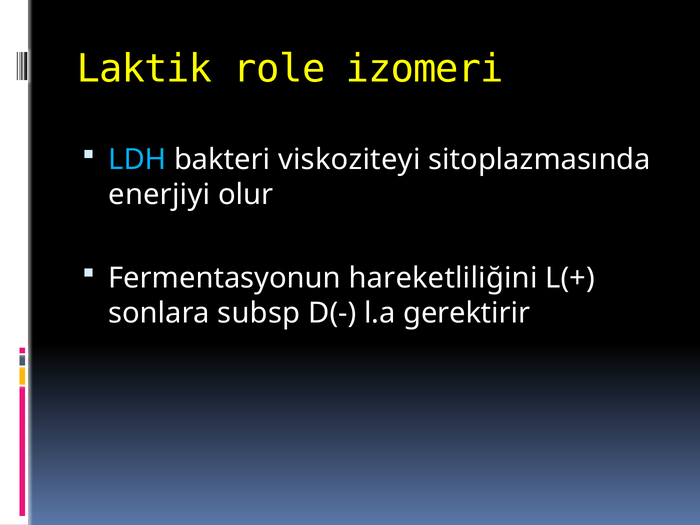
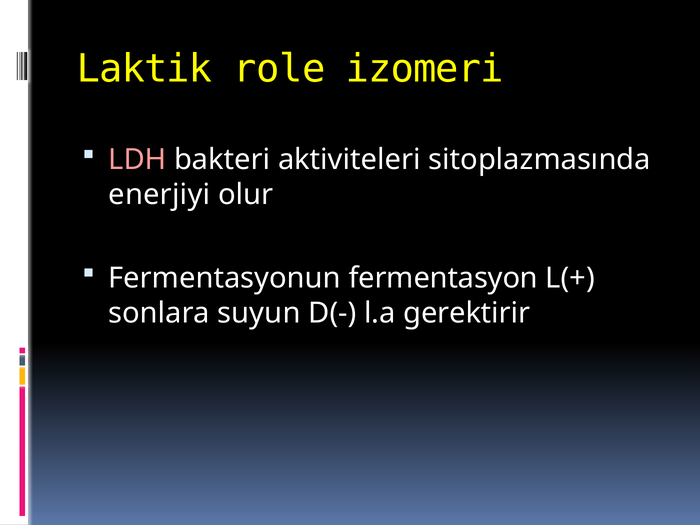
LDH colour: light blue -> pink (137, 160)
viskoziteyi: viskoziteyi -> aktiviteleri (349, 160)
hareketliliğini: hareketliliğini -> fermentasyon (443, 278)
subsp: subsp -> suyun (259, 313)
